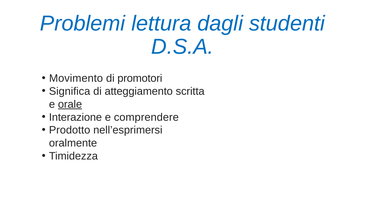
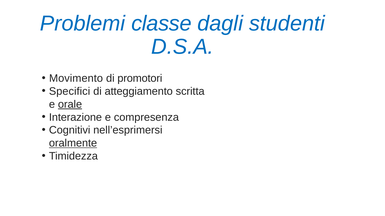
lettura: lettura -> classe (161, 24)
Significa: Significa -> Specifici (70, 91)
comprendere: comprendere -> compresenza (146, 117)
Prodotto: Prodotto -> Cognitivi (70, 130)
oralmente underline: none -> present (73, 144)
